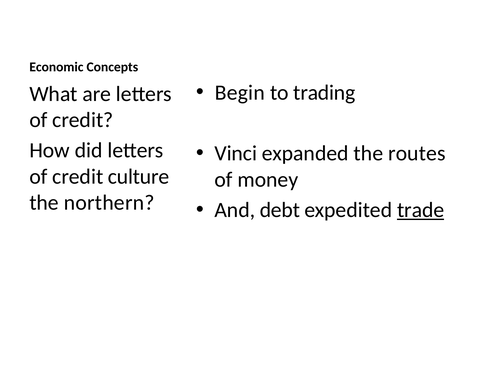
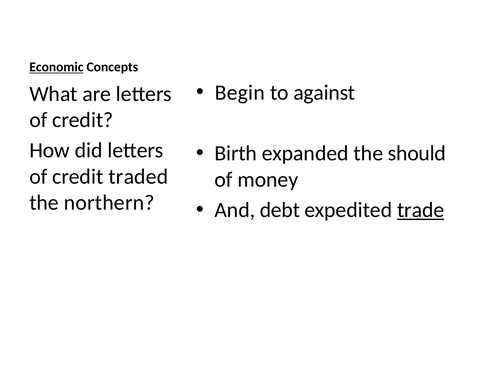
Economic underline: none -> present (56, 67)
trading: trading -> against (324, 92)
Vinci: Vinci -> Birth (236, 153)
routes: routes -> should (417, 153)
culture: culture -> traded (138, 176)
